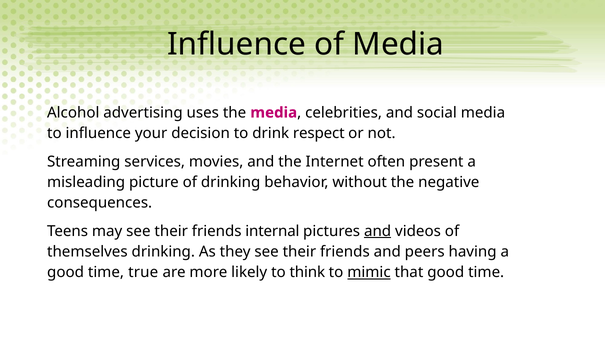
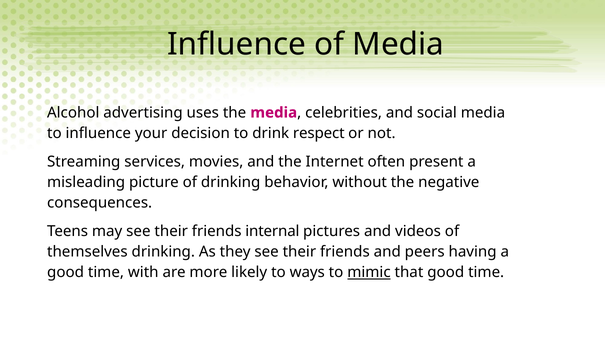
and underline: present -> none (378, 231)
true: true -> with (143, 273)
think: think -> ways (307, 273)
